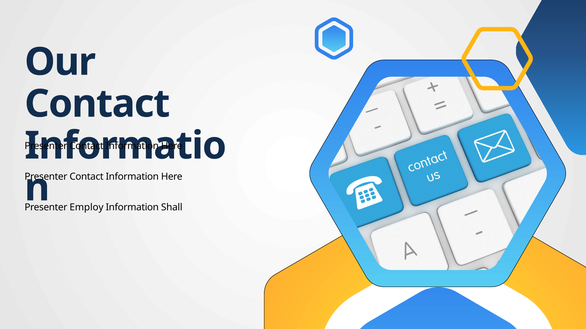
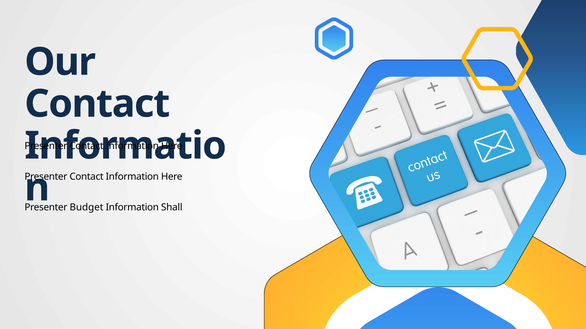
Employ: Employ -> Budget (86, 208)
